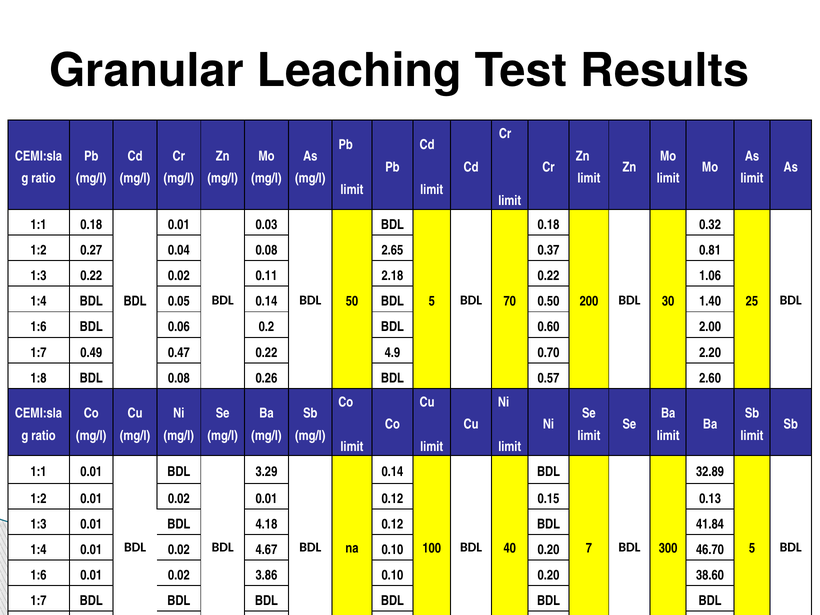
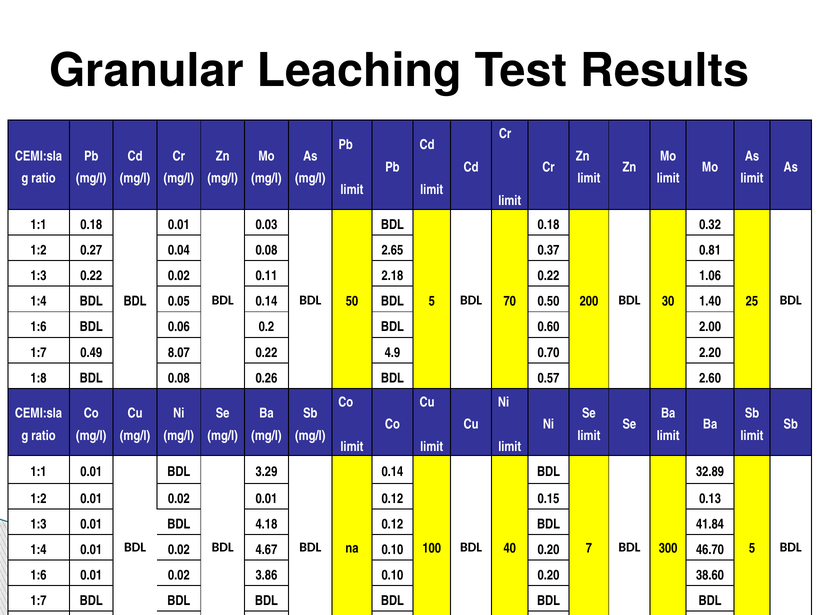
0.47: 0.47 -> 8.07 (179, 353)
